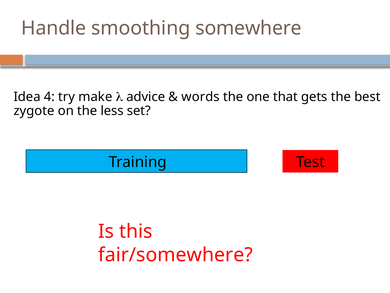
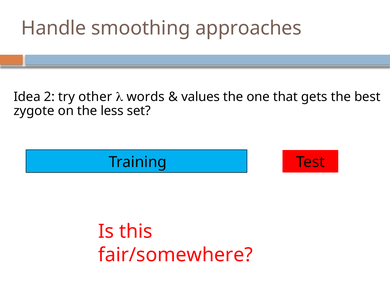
somewhere: somewhere -> approaches (249, 28)
4: 4 -> 2 (49, 97)
make: make -> other (95, 97)
advice: advice -> words (146, 97)
words: words -> values (201, 97)
